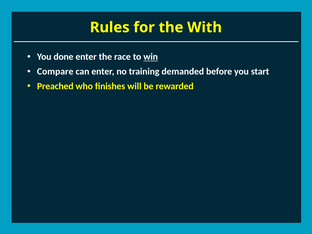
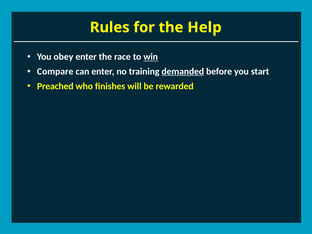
With: With -> Help (205, 27)
done: done -> obey (63, 57)
demanded underline: none -> present (183, 71)
